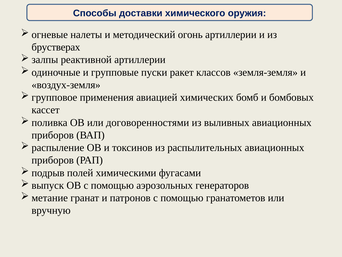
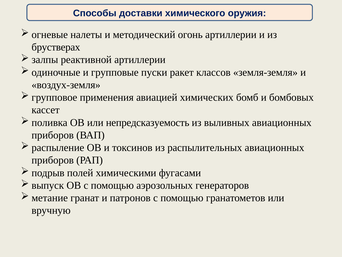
договоренностями: договоренностями -> непредсказуемость (148, 122)
